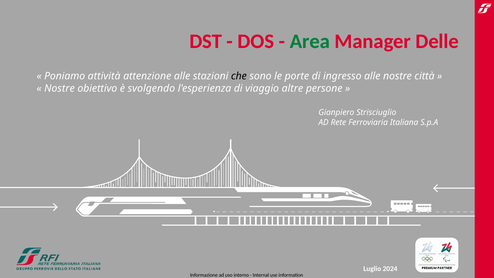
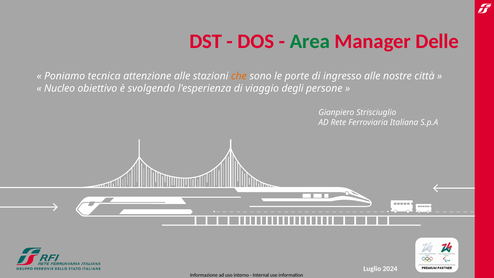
attività: attività -> tecnica (104, 76)
che colour: black -> orange (239, 76)
Nostre: Nostre -> Nucleo (60, 88)
altre: altre -> degli (293, 88)
